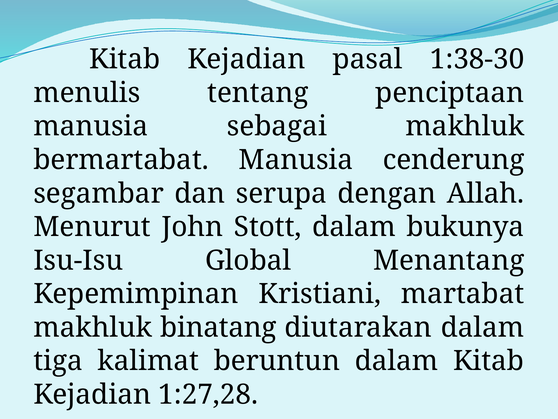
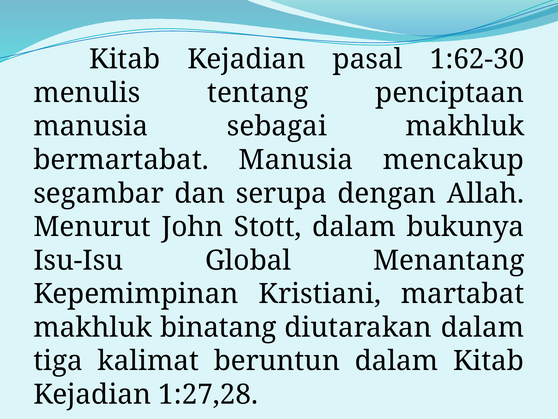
1:38-30: 1:38-30 -> 1:62-30 (477, 59)
cenderung: cenderung -> mencakup (454, 160)
